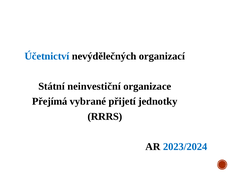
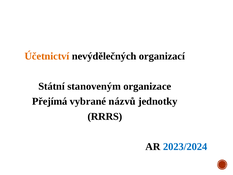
Účetnictví colour: blue -> orange (47, 56)
neinvestiční: neinvestiční -> stanoveným (94, 86)
přijetí: přijetí -> názvů (122, 101)
